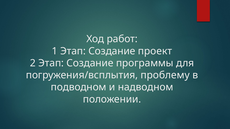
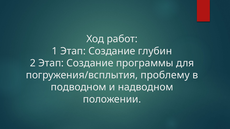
проект: проект -> глубин (155, 51)
